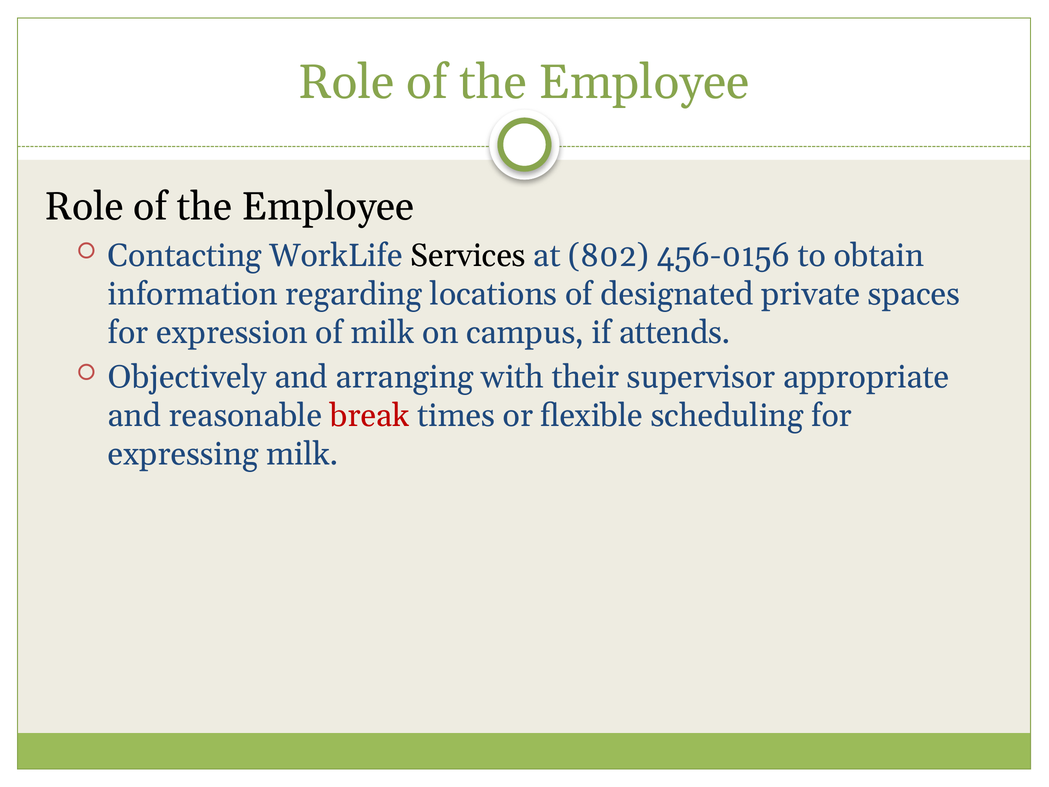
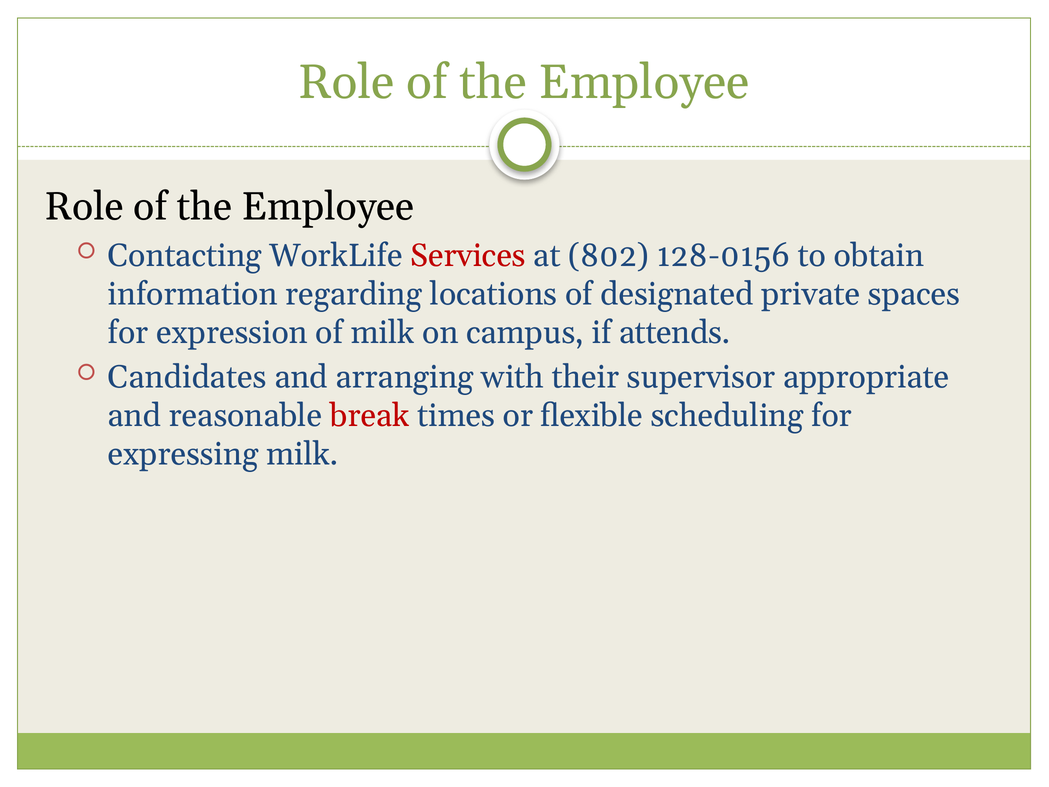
Services colour: black -> red (468, 255)
456-0156: 456-0156 -> 128-0156 (723, 255)
Objectively: Objectively -> Candidates (187, 377)
